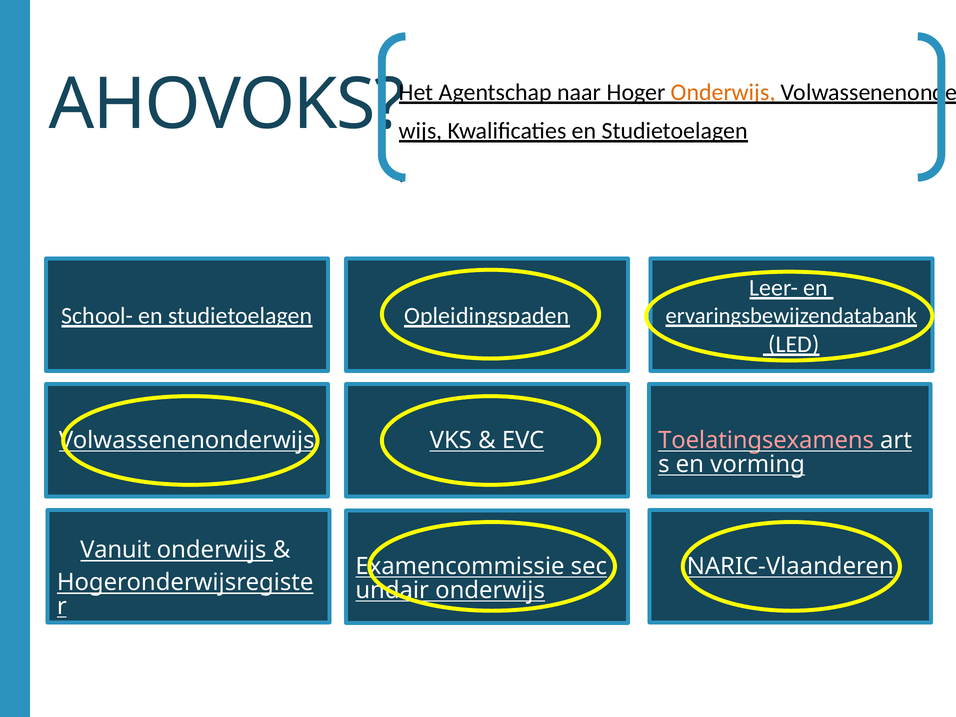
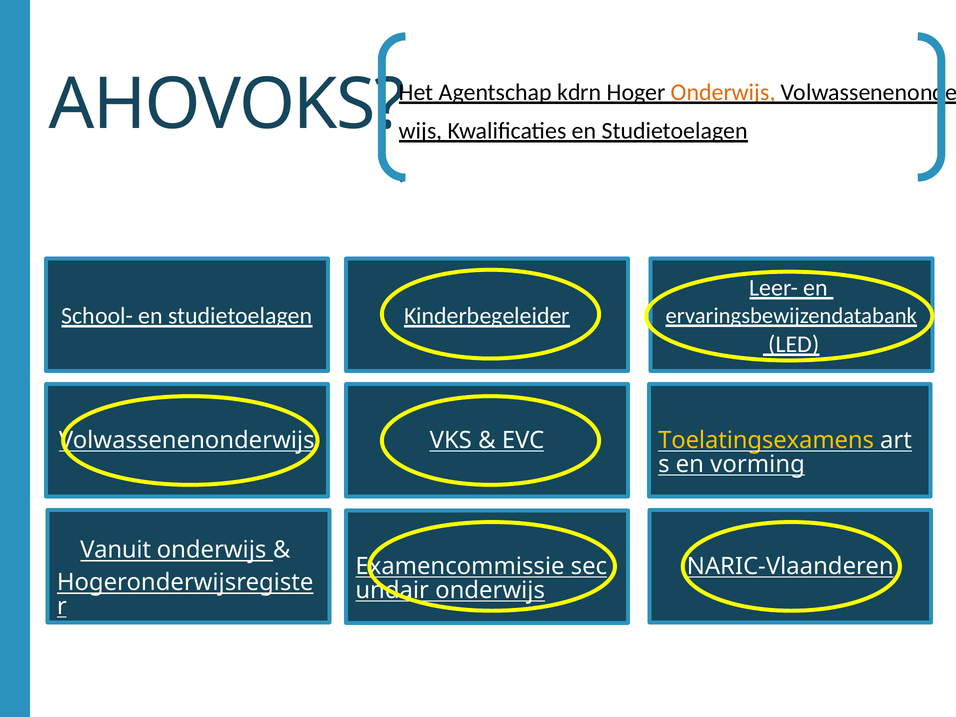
naar: naar -> kdrn (579, 92)
Opleidingspaden: Opleidingspaden -> Kinderbegeleider (487, 316)
Toelatingsexamens colour: pink -> yellow (766, 440)
